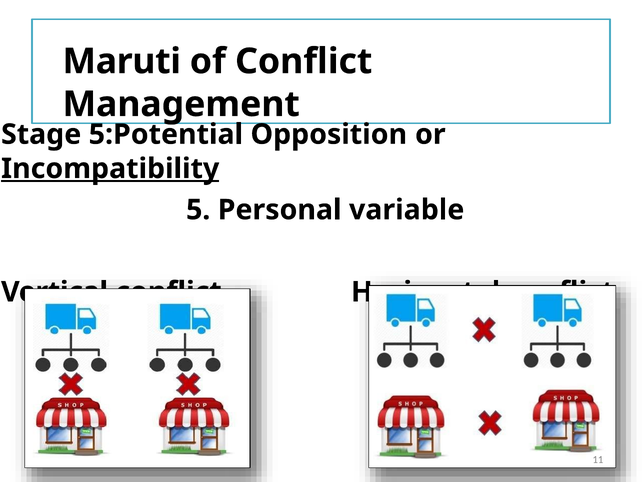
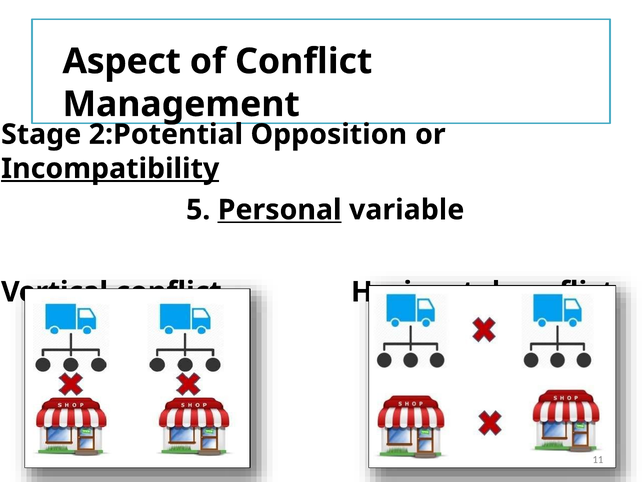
Maruti: Maruti -> Aspect (122, 61)
5:Potential: 5:Potential -> 2:Potential (166, 134)
Personal underline: none -> present (280, 210)
